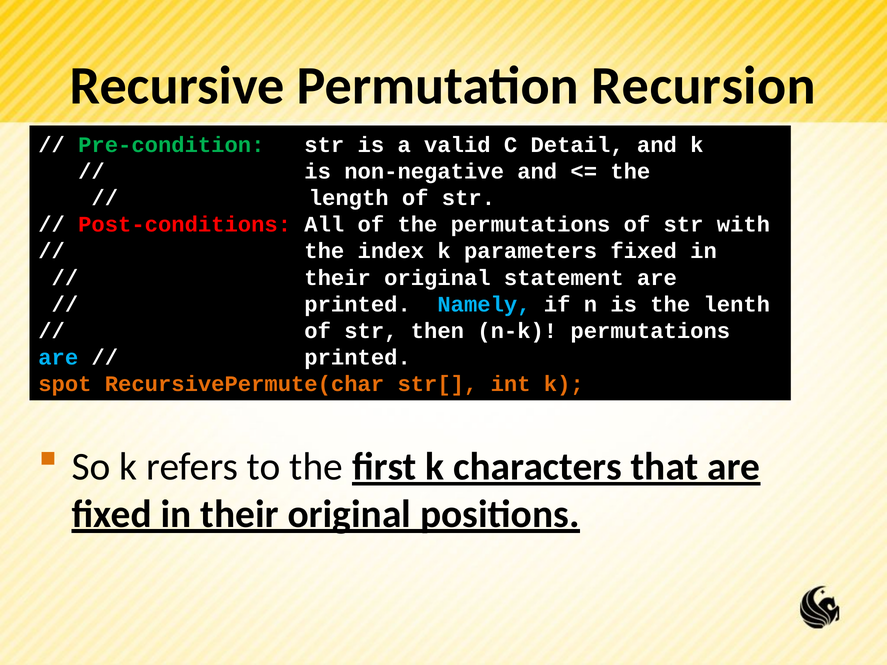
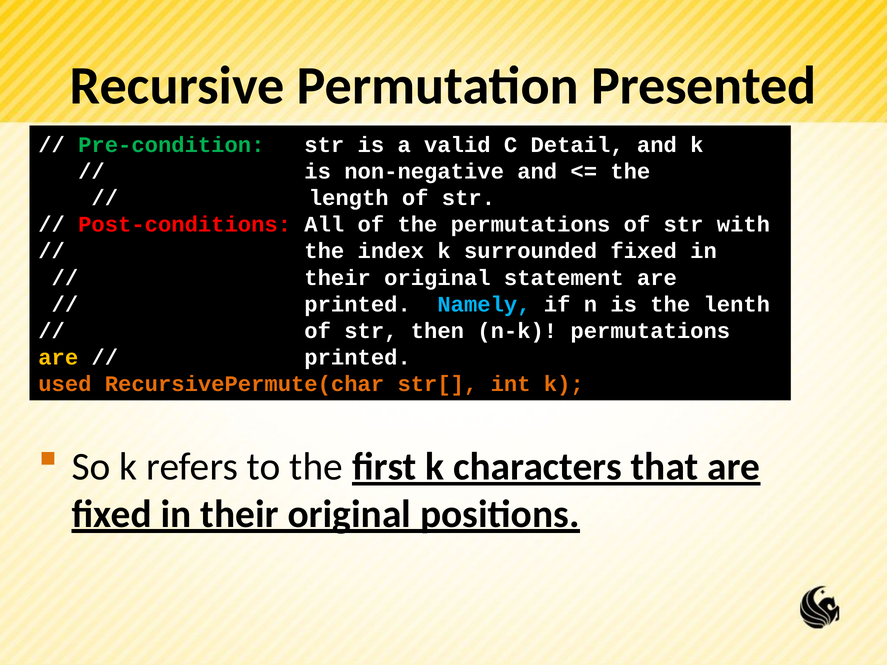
Recursion: Recursion -> Presented (704, 86)
parameters: parameters -> surrounded (531, 251)
are colour: light blue -> yellow (58, 358)
spot: spot -> used (65, 384)
